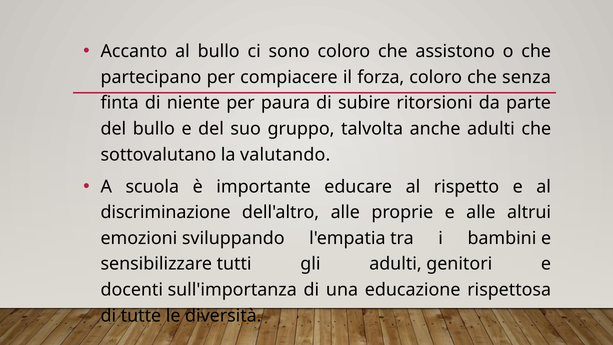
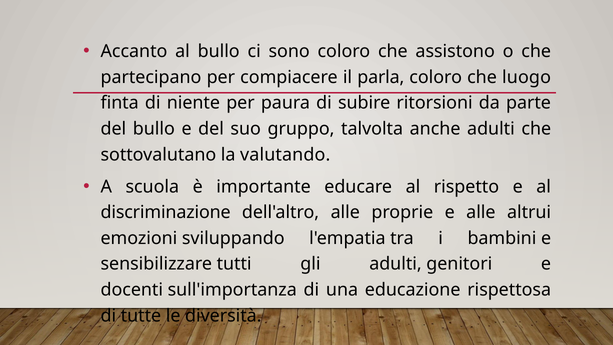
forza: forza -> parla (381, 77)
senza: senza -> luogo (526, 77)
